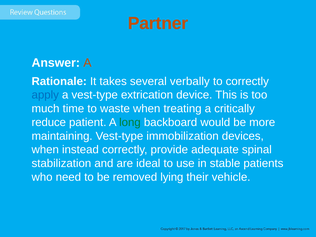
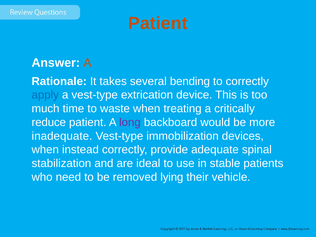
Partner: Partner -> Patient (158, 23)
verbally: verbally -> bending (190, 81)
long colour: green -> purple (130, 122)
maintaining: maintaining -> inadequate (62, 136)
